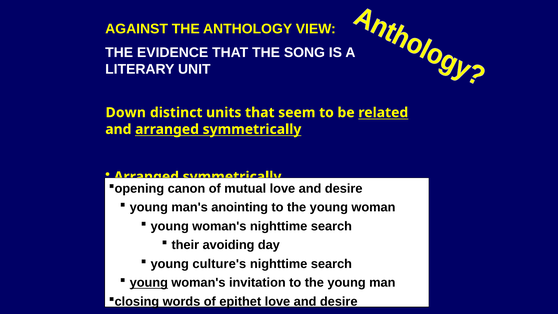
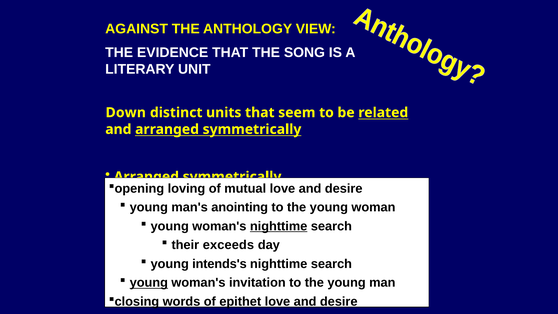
canon: canon -> loving (186, 188)
nighttime underline: none -> present (279, 226)
avoiding: avoiding -> exceeds (228, 245)
culture's: culture's -> intends's (219, 264)
